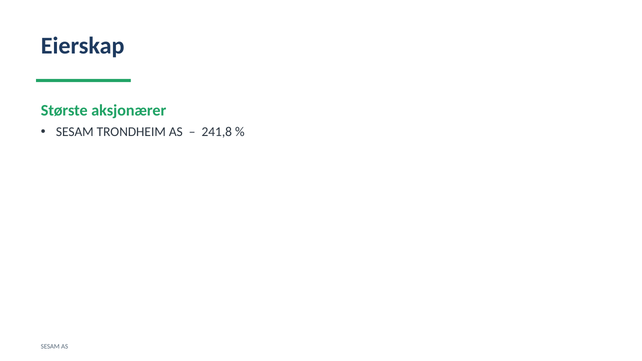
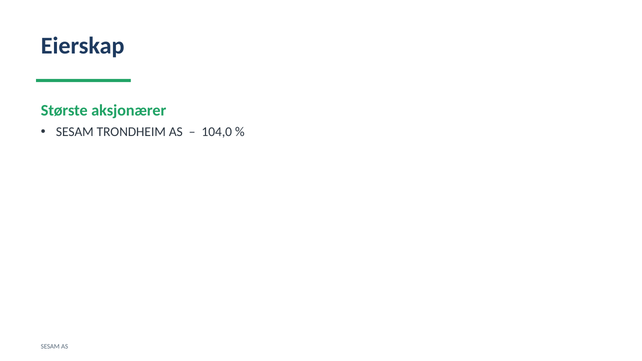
241,8: 241,8 -> 104,0 (217, 132)
